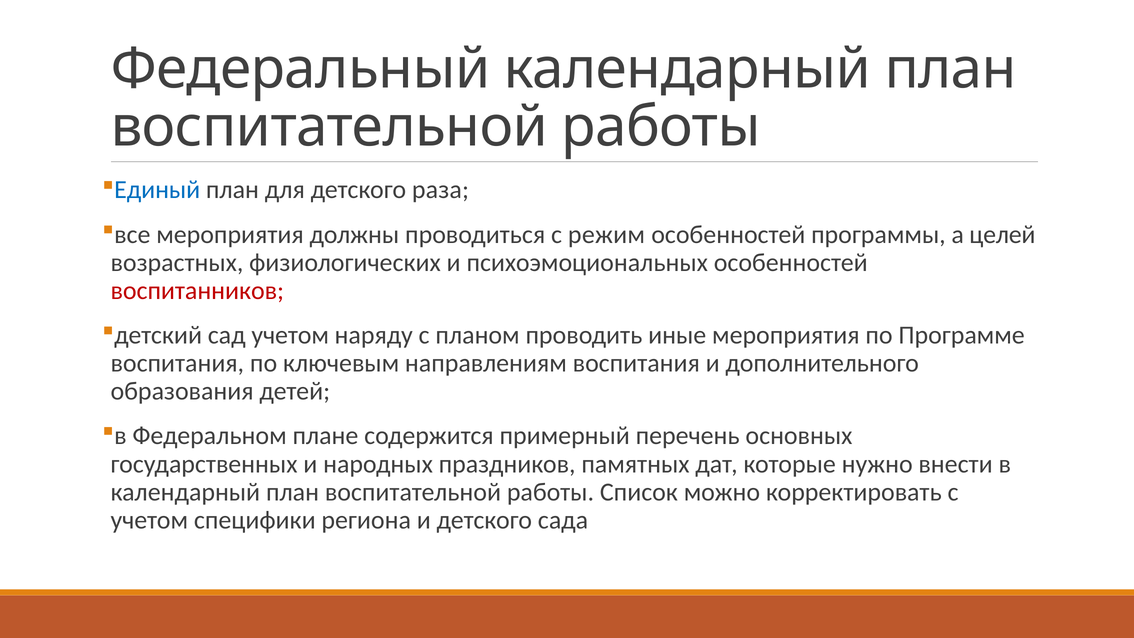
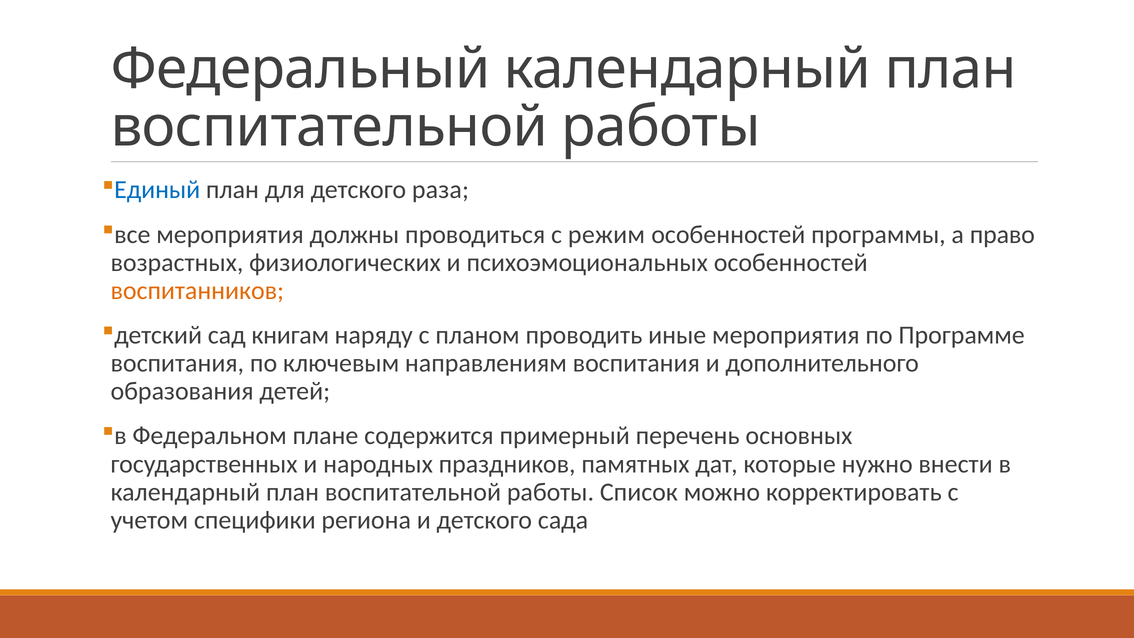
целей: целей -> право (1002, 234)
воспитанников colour: red -> orange (197, 291)
сад учетом: учетом -> книгам (290, 335)
